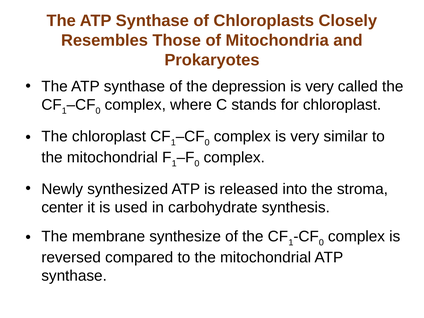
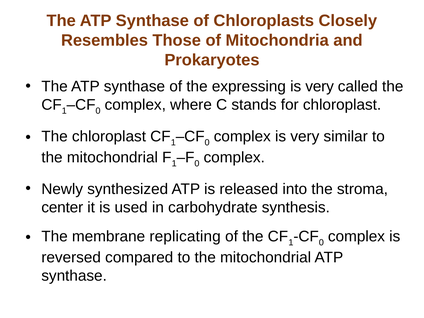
depression: depression -> expressing (249, 87)
synthesize: synthesize -> replicating (185, 237)
